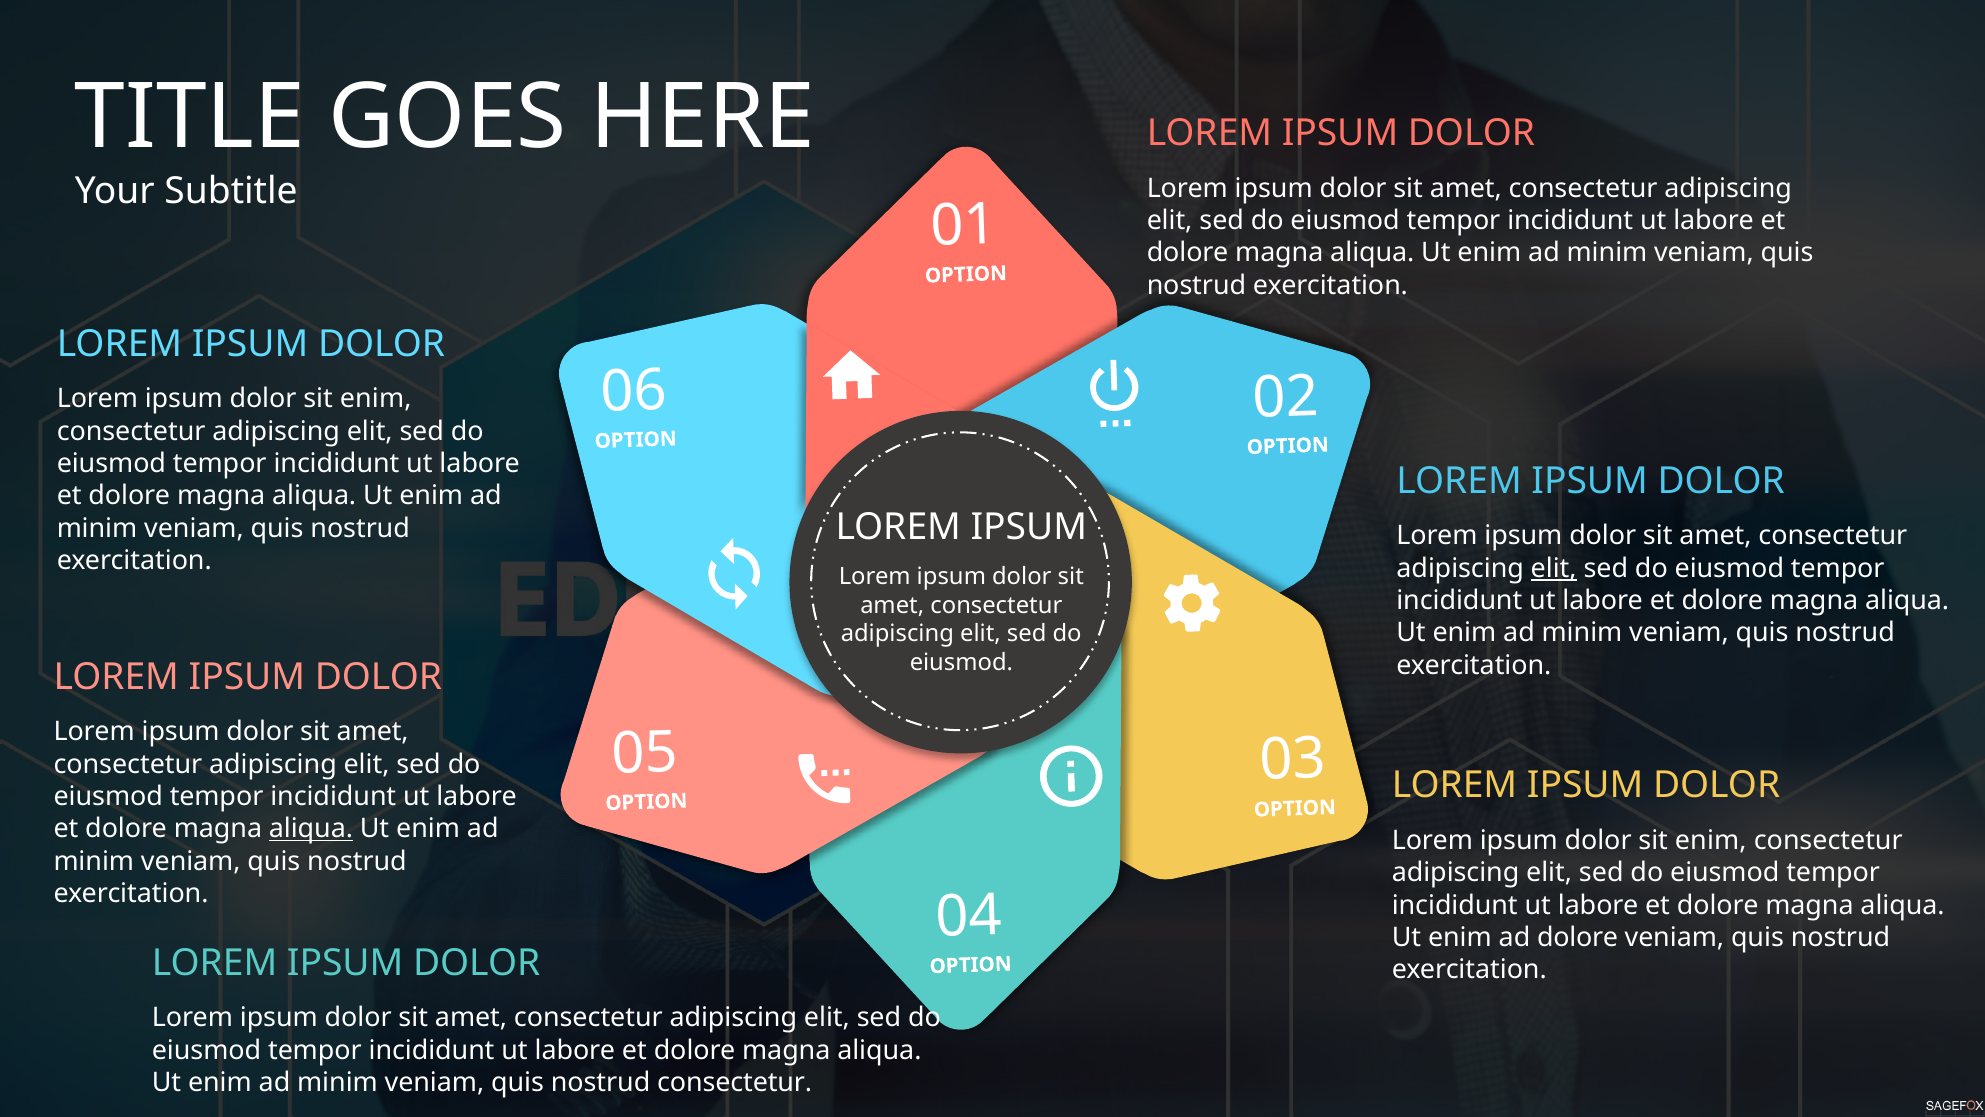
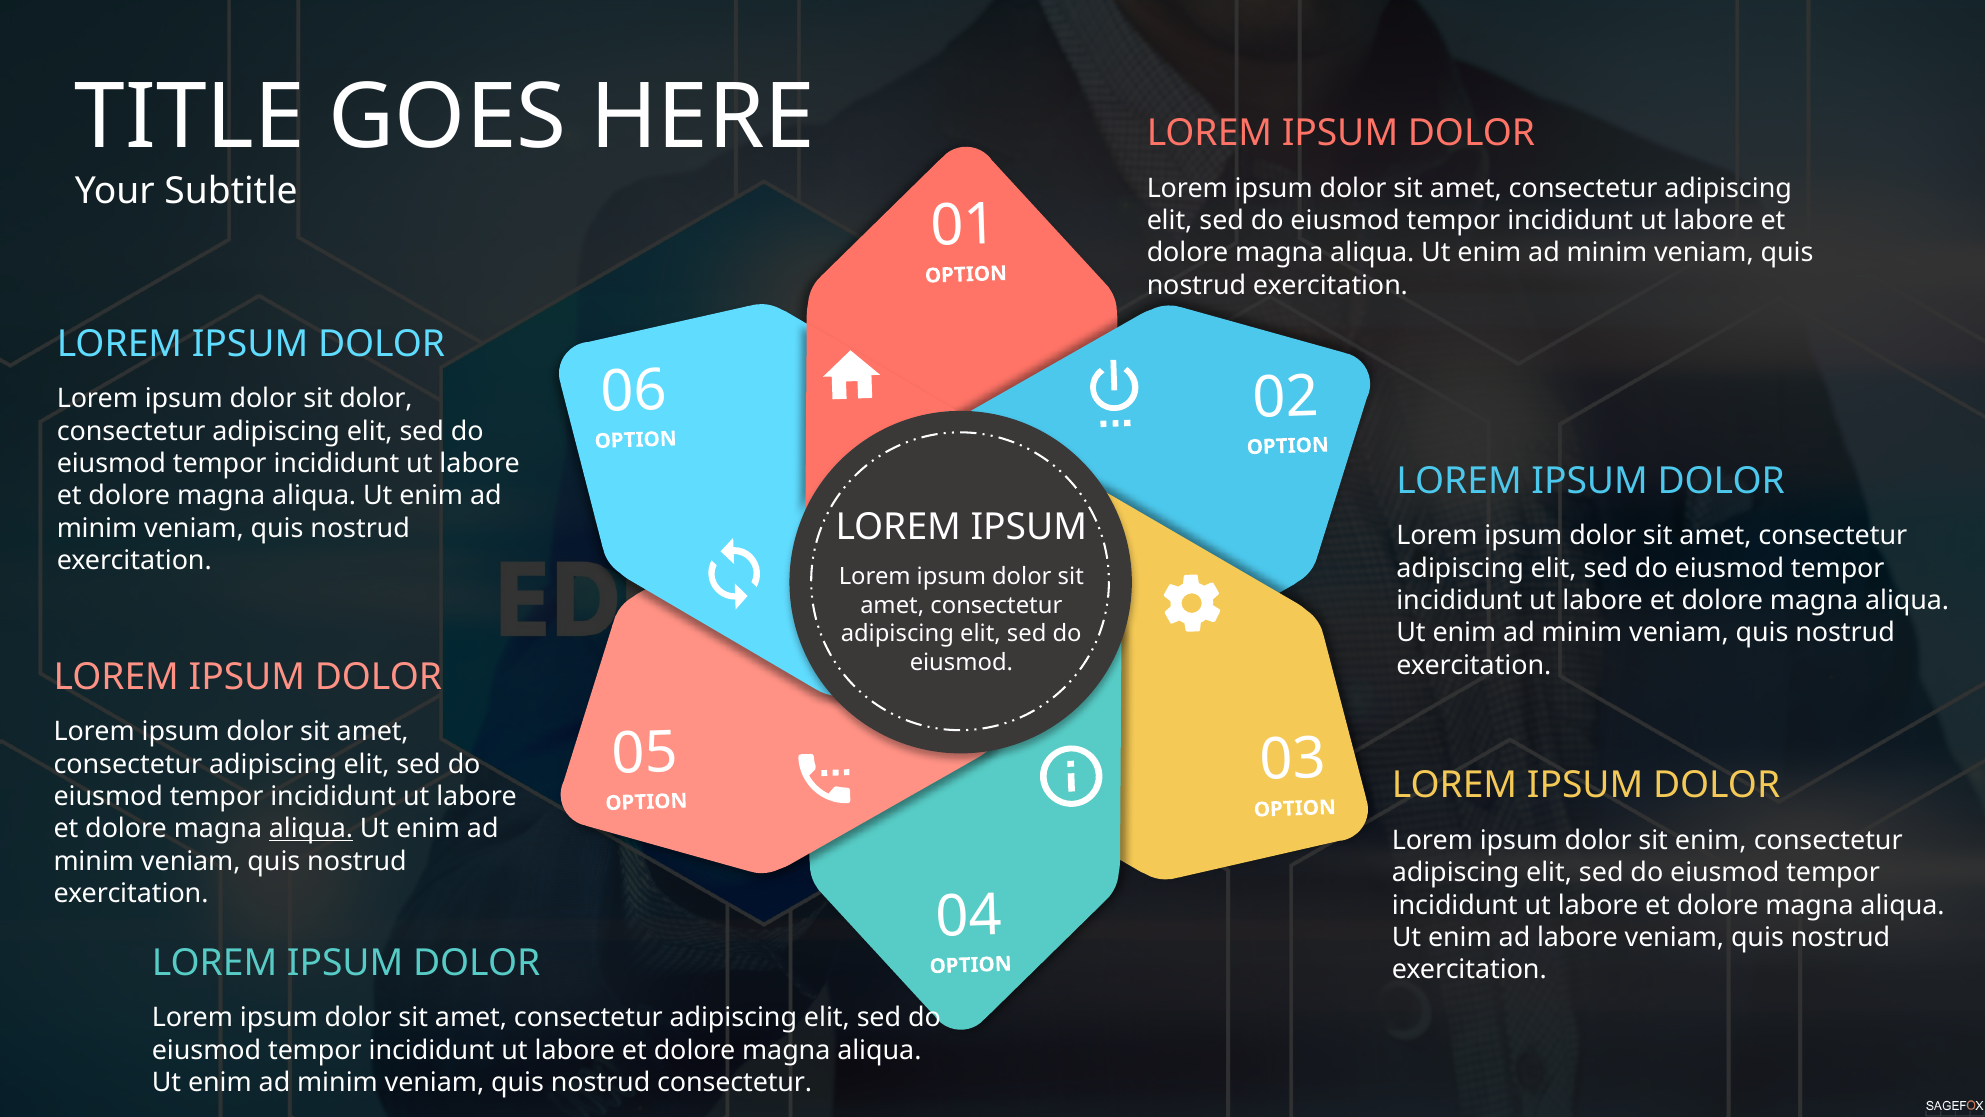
enim: enim -> dolor (376, 399)
elit underline: present -> none (1554, 568)
ad dolore: dolore -> labore (1577, 937)
